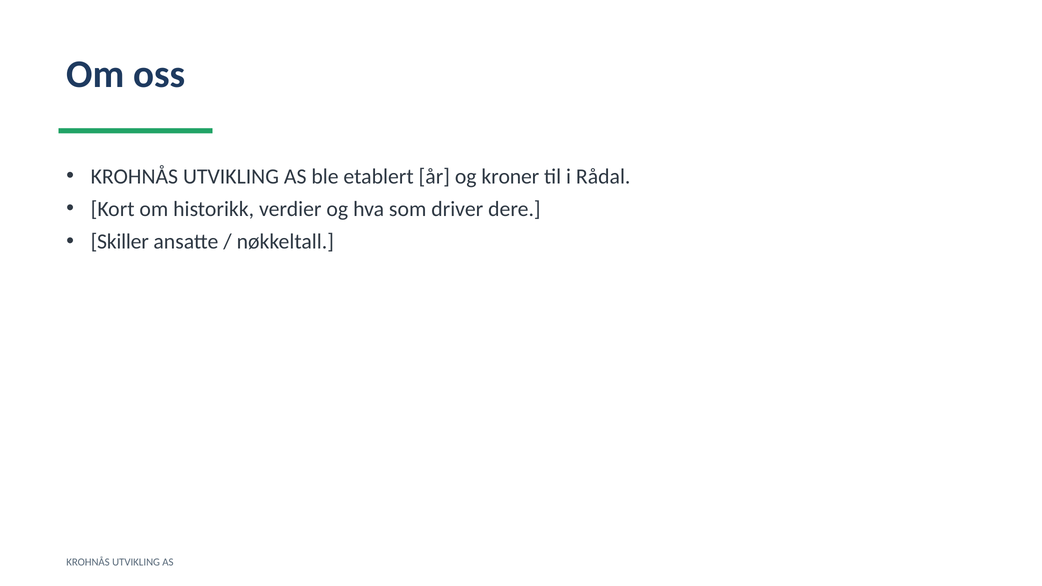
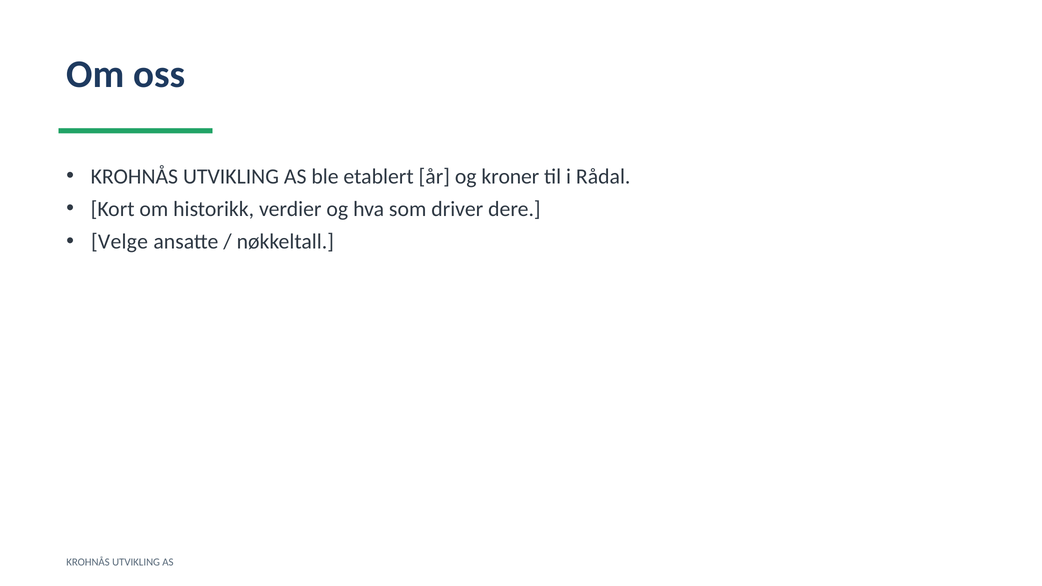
Skiller: Skiller -> Velge (120, 242)
